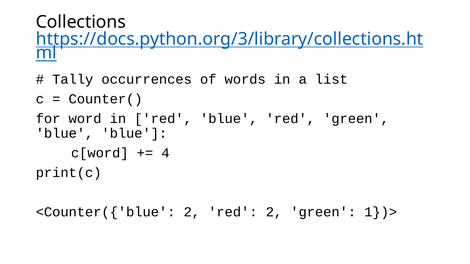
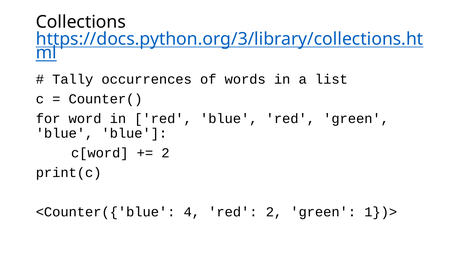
4: 4 -> 2 (166, 153)
<Counter({'blue 2: 2 -> 4 (192, 212)
